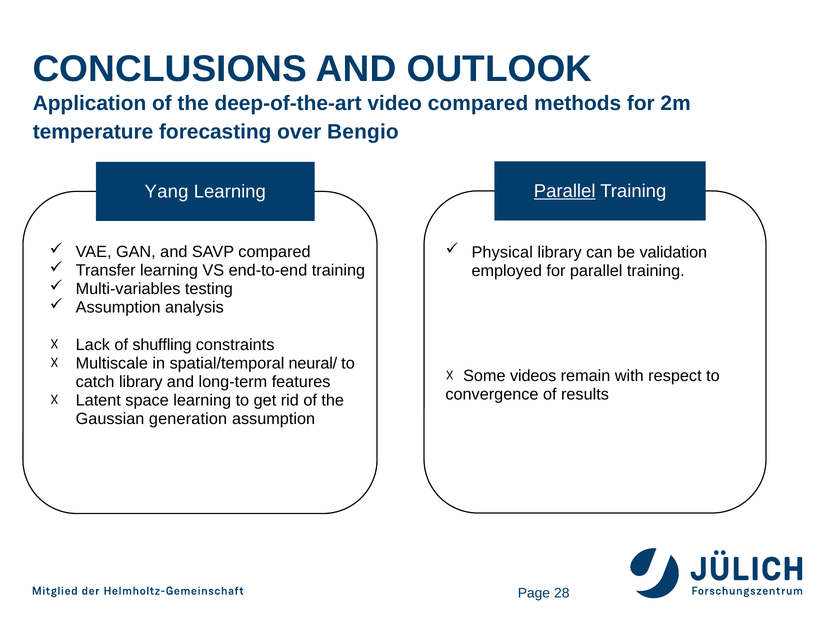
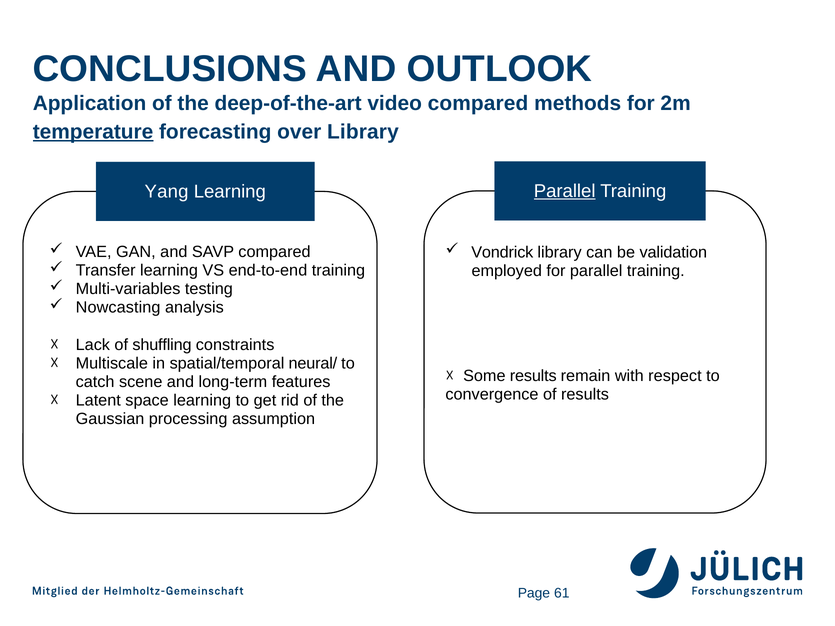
temperature underline: none -> present (93, 132)
over Bengio: Bengio -> Library (363, 132)
Physical: Physical -> Vondrick (502, 252)
Assumption: Assumption -> Nowcasting (118, 308)
Some videos: videos -> results (533, 376)
catch library: library -> scene (141, 382)
generation: generation -> processing (188, 419)
28: 28 -> 61 (562, 593)
